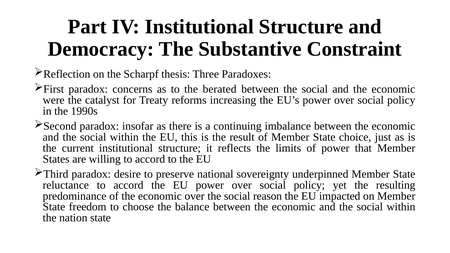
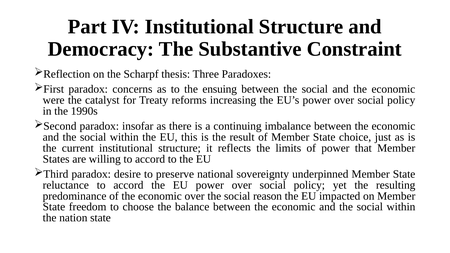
berated: berated -> ensuing (220, 89)
